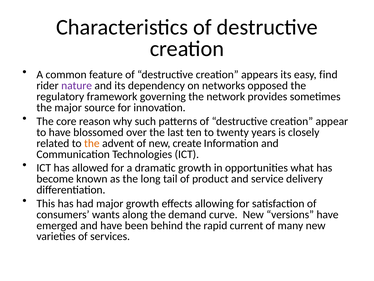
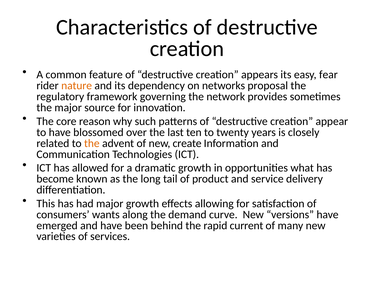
find: find -> fear (328, 75)
nature colour: purple -> orange (77, 85)
opposed: opposed -> proposal (268, 85)
